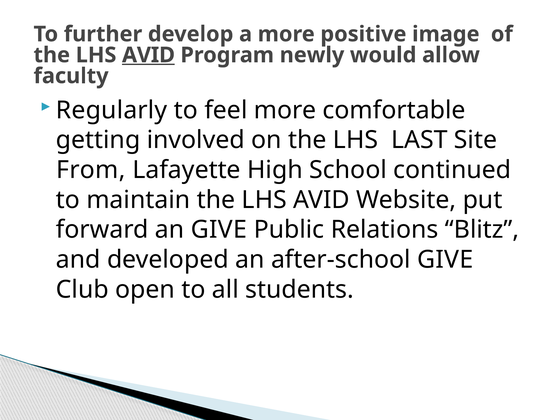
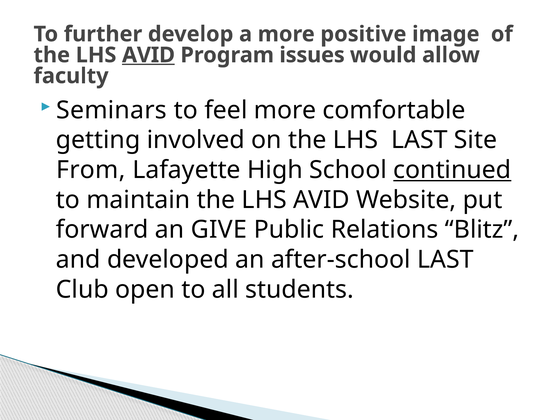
newly: newly -> issues (312, 55)
Regularly: Regularly -> Seminars (112, 110)
continued underline: none -> present (452, 170)
after-school GIVE: GIVE -> LAST (445, 260)
